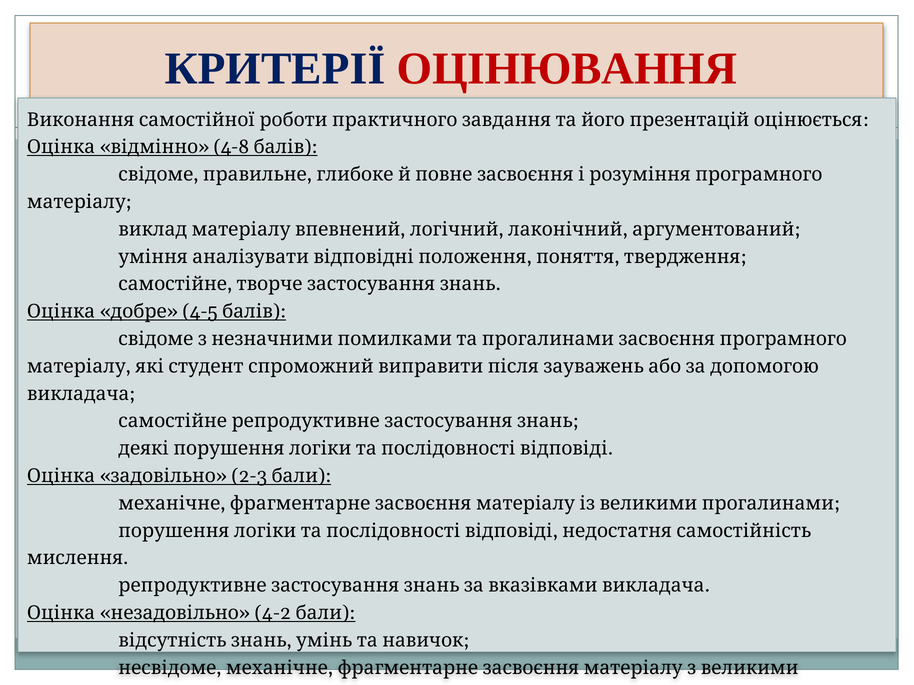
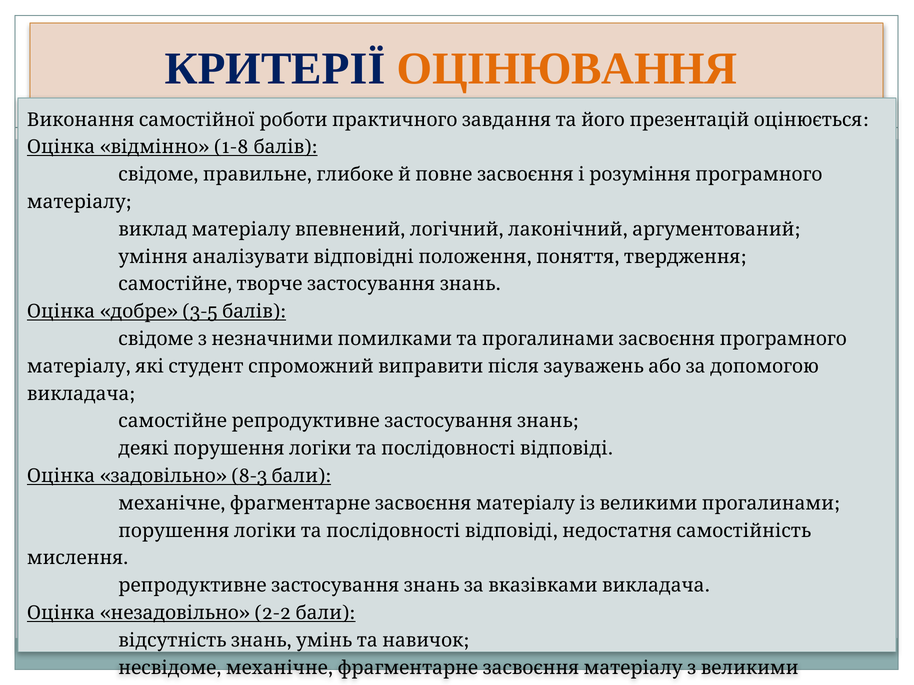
ОЦІНЮВАННЯ colour: red -> orange (567, 69)
4-8: 4-8 -> 1-8 (231, 147)
4-5: 4-5 -> 3-5 (200, 312)
2-3: 2-3 -> 8-3 (249, 476)
4-2: 4-2 -> 2-2 (273, 613)
